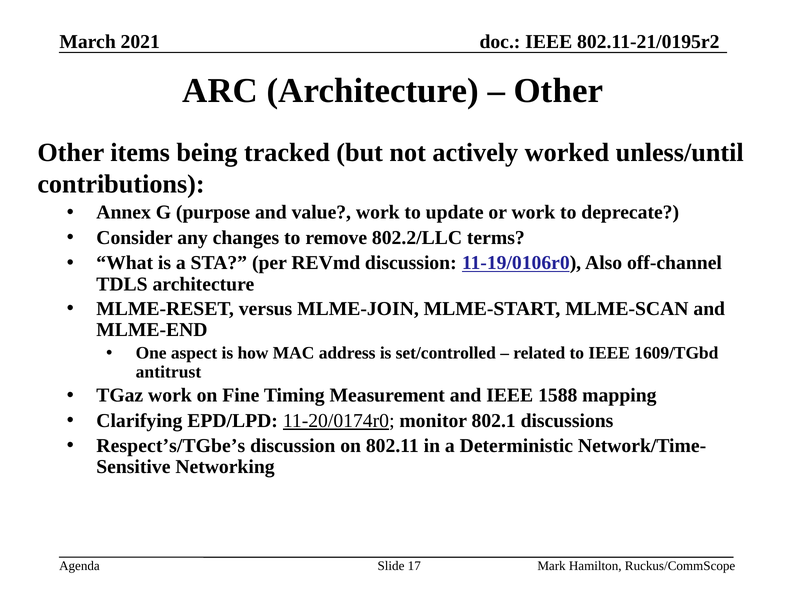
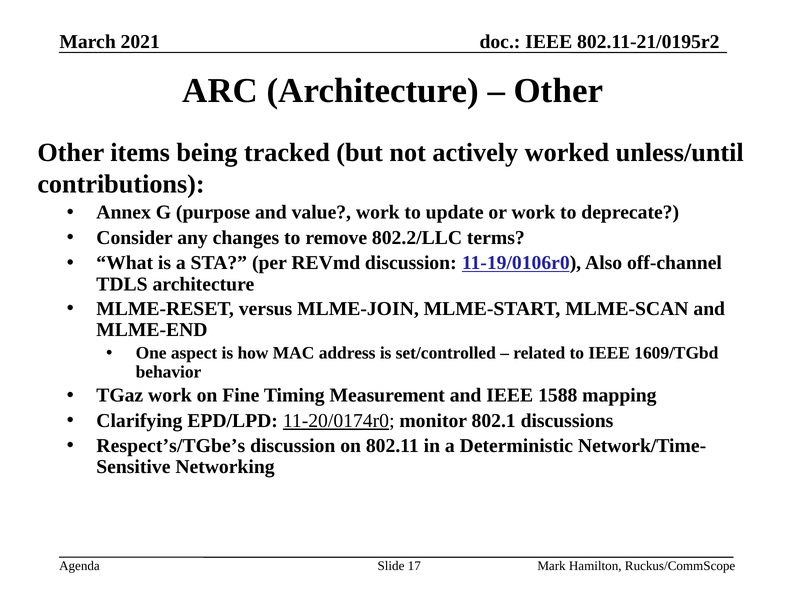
antitrust: antitrust -> behavior (168, 372)
